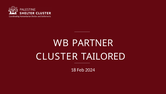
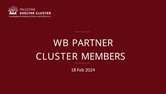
TAILORED: TAILORED -> MEMBERS (103, 56)
